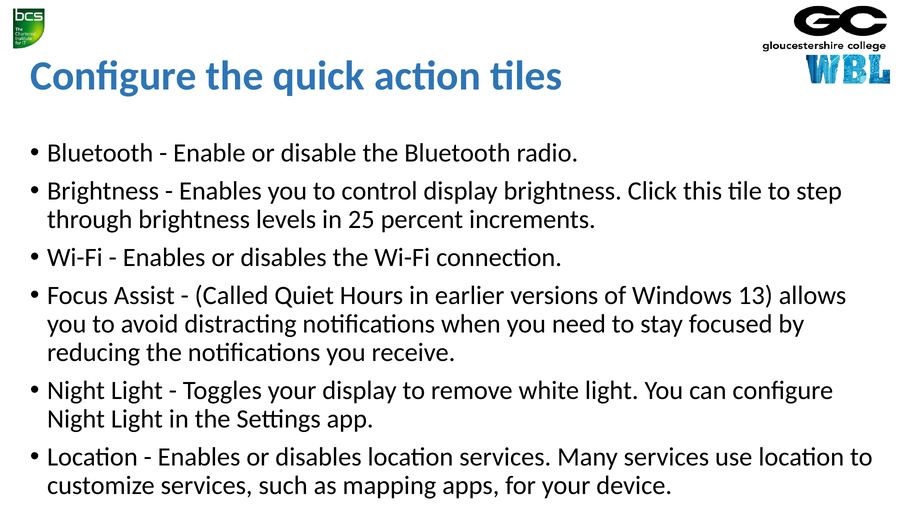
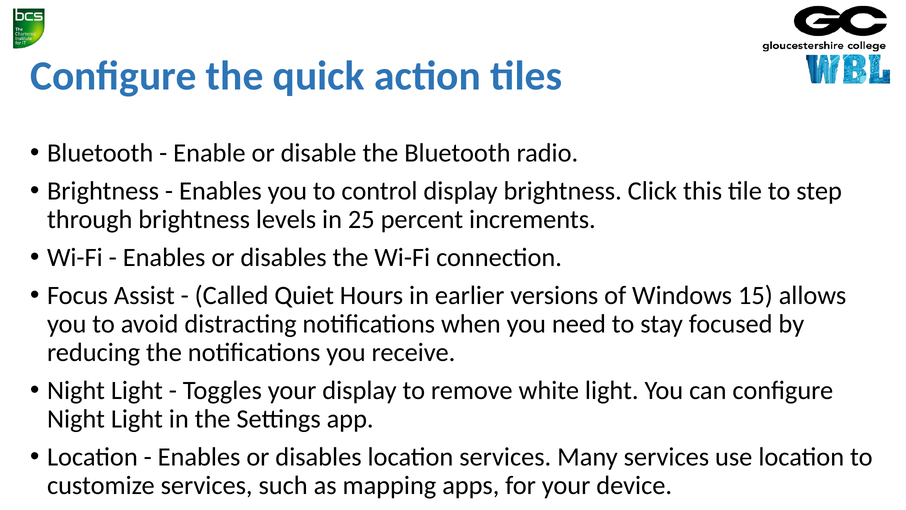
13: 13 -> 15 (755, 295)
